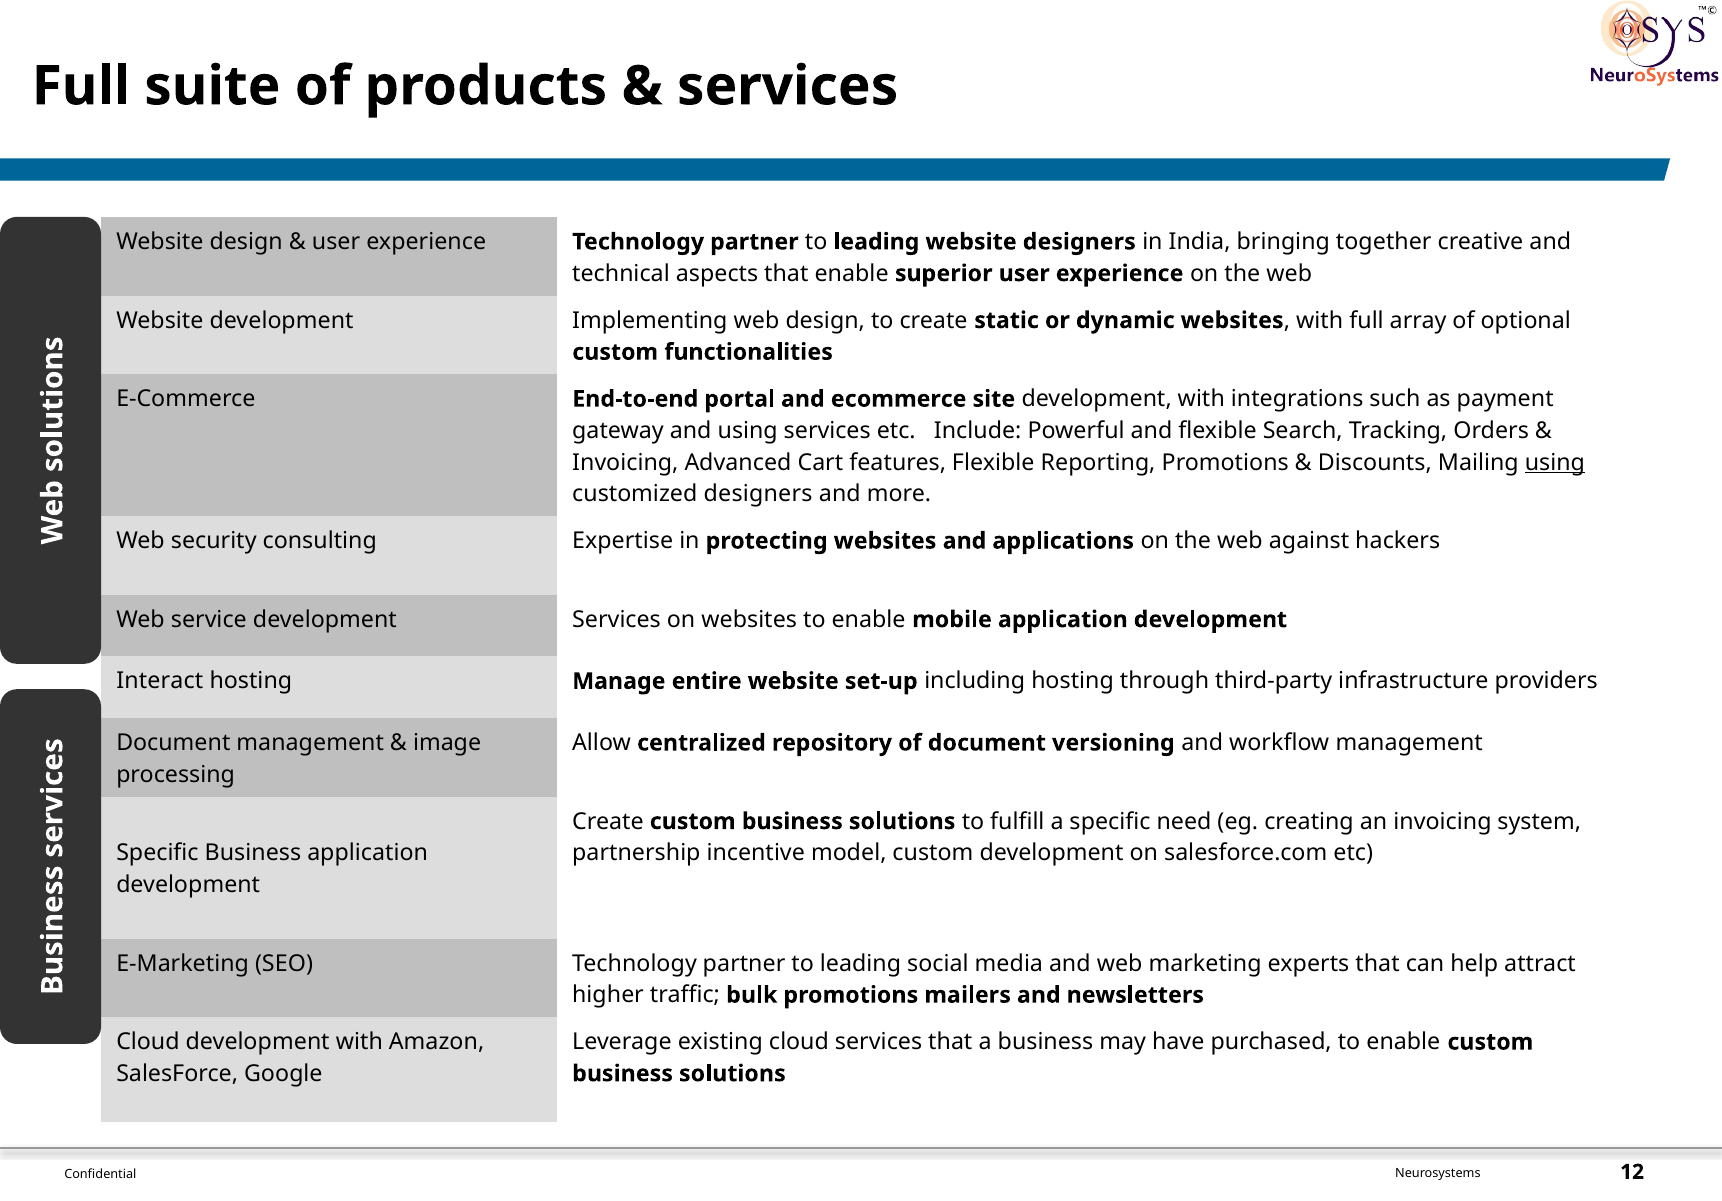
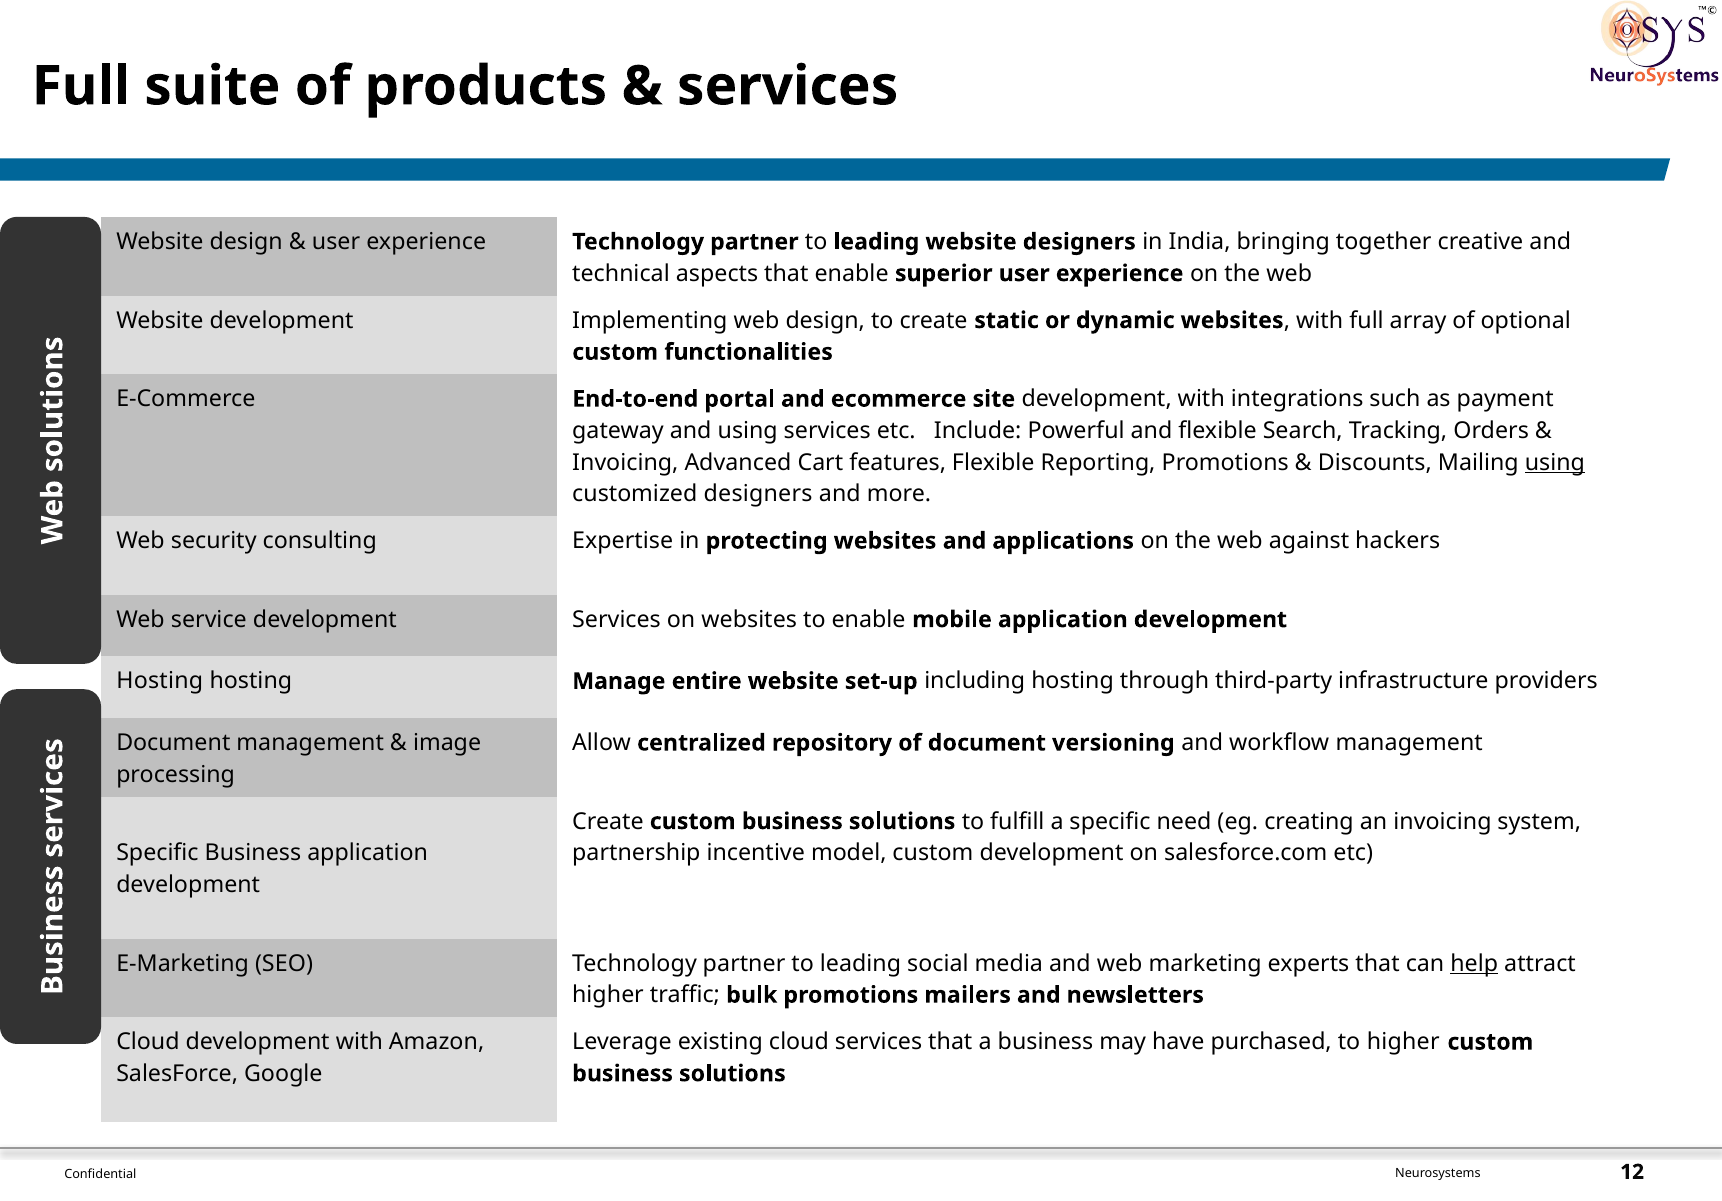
Interact: Interact -> Hosting (160, 681)
help underline: none -> present (1474, 963)
purchased to enable: enable -> higher (1403, 1042)
